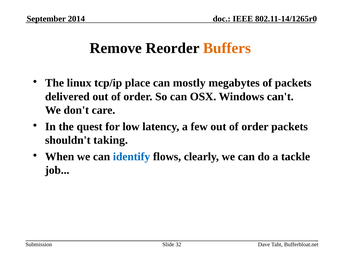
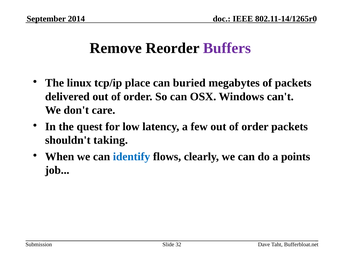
Buffers colour: orange -> purple (227, 48)
mostly: mostly -> buried (189, 83)
tackle: tackle -> points (296, 157)
